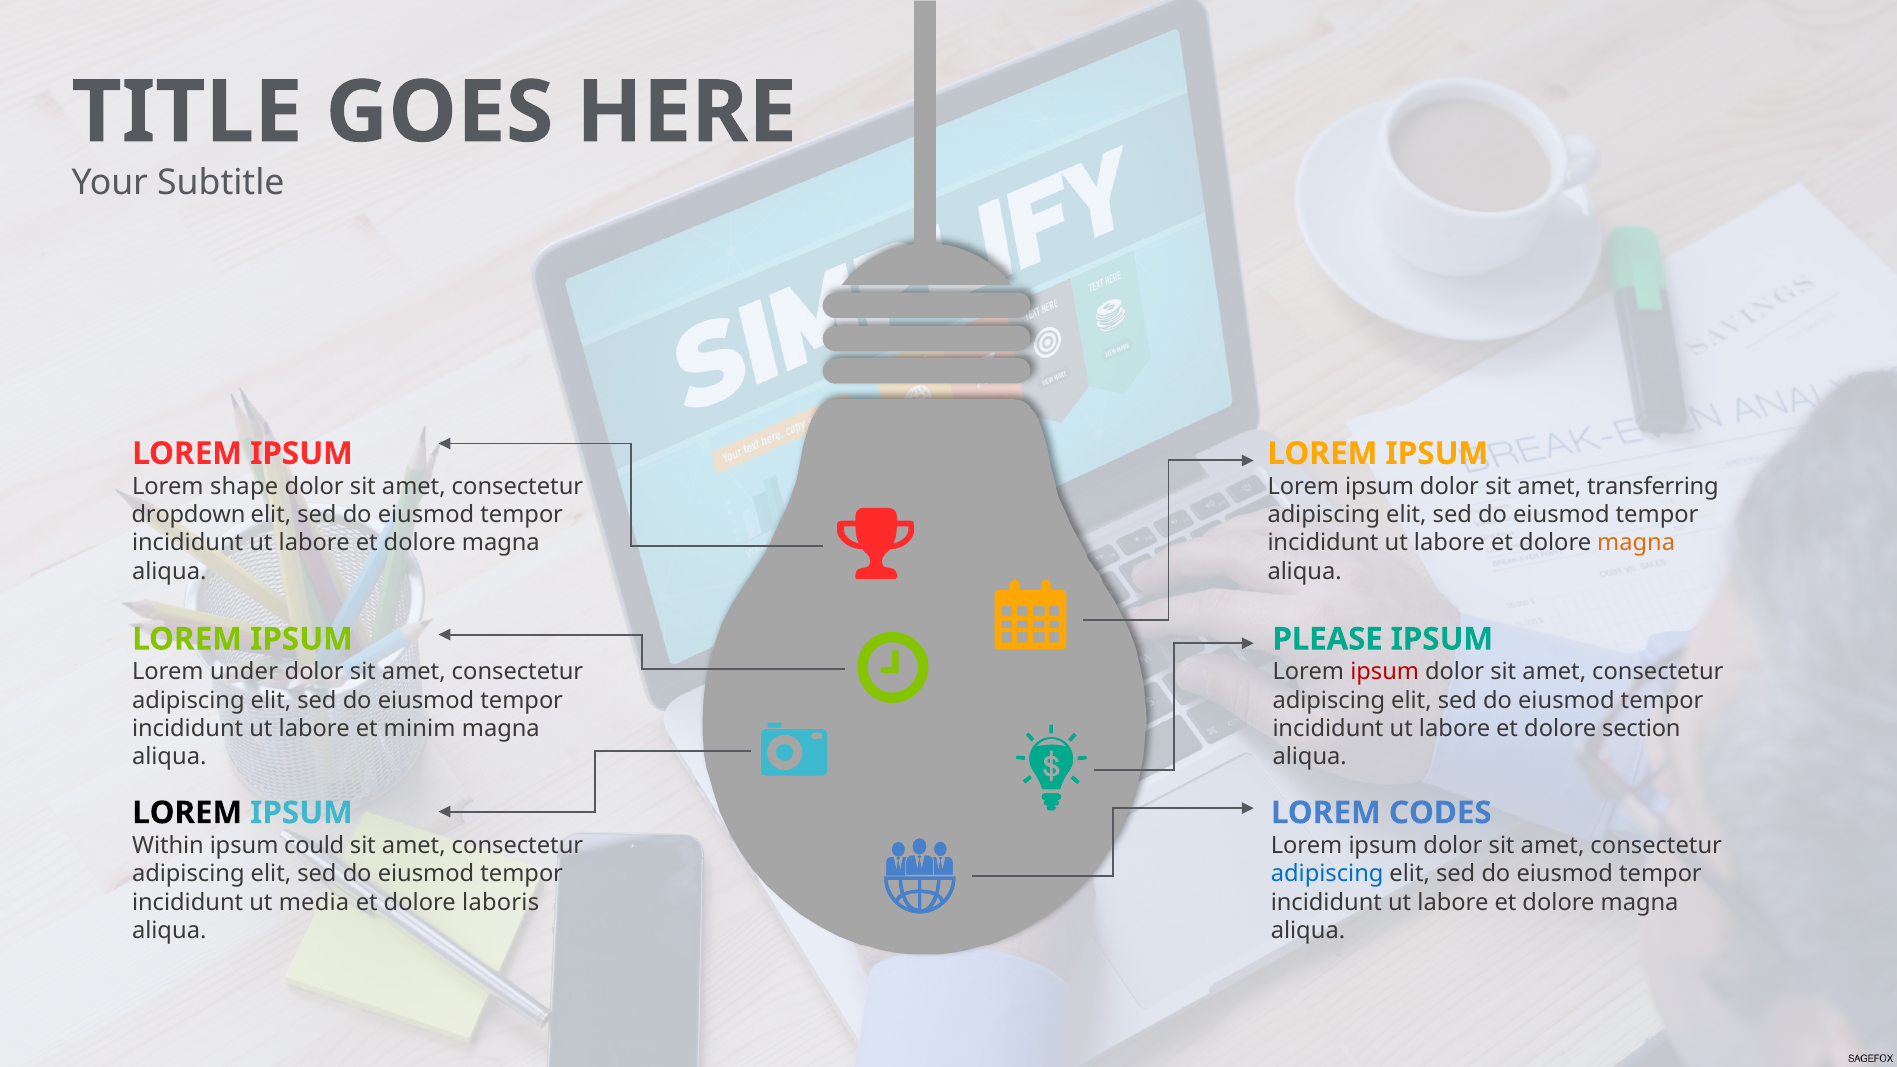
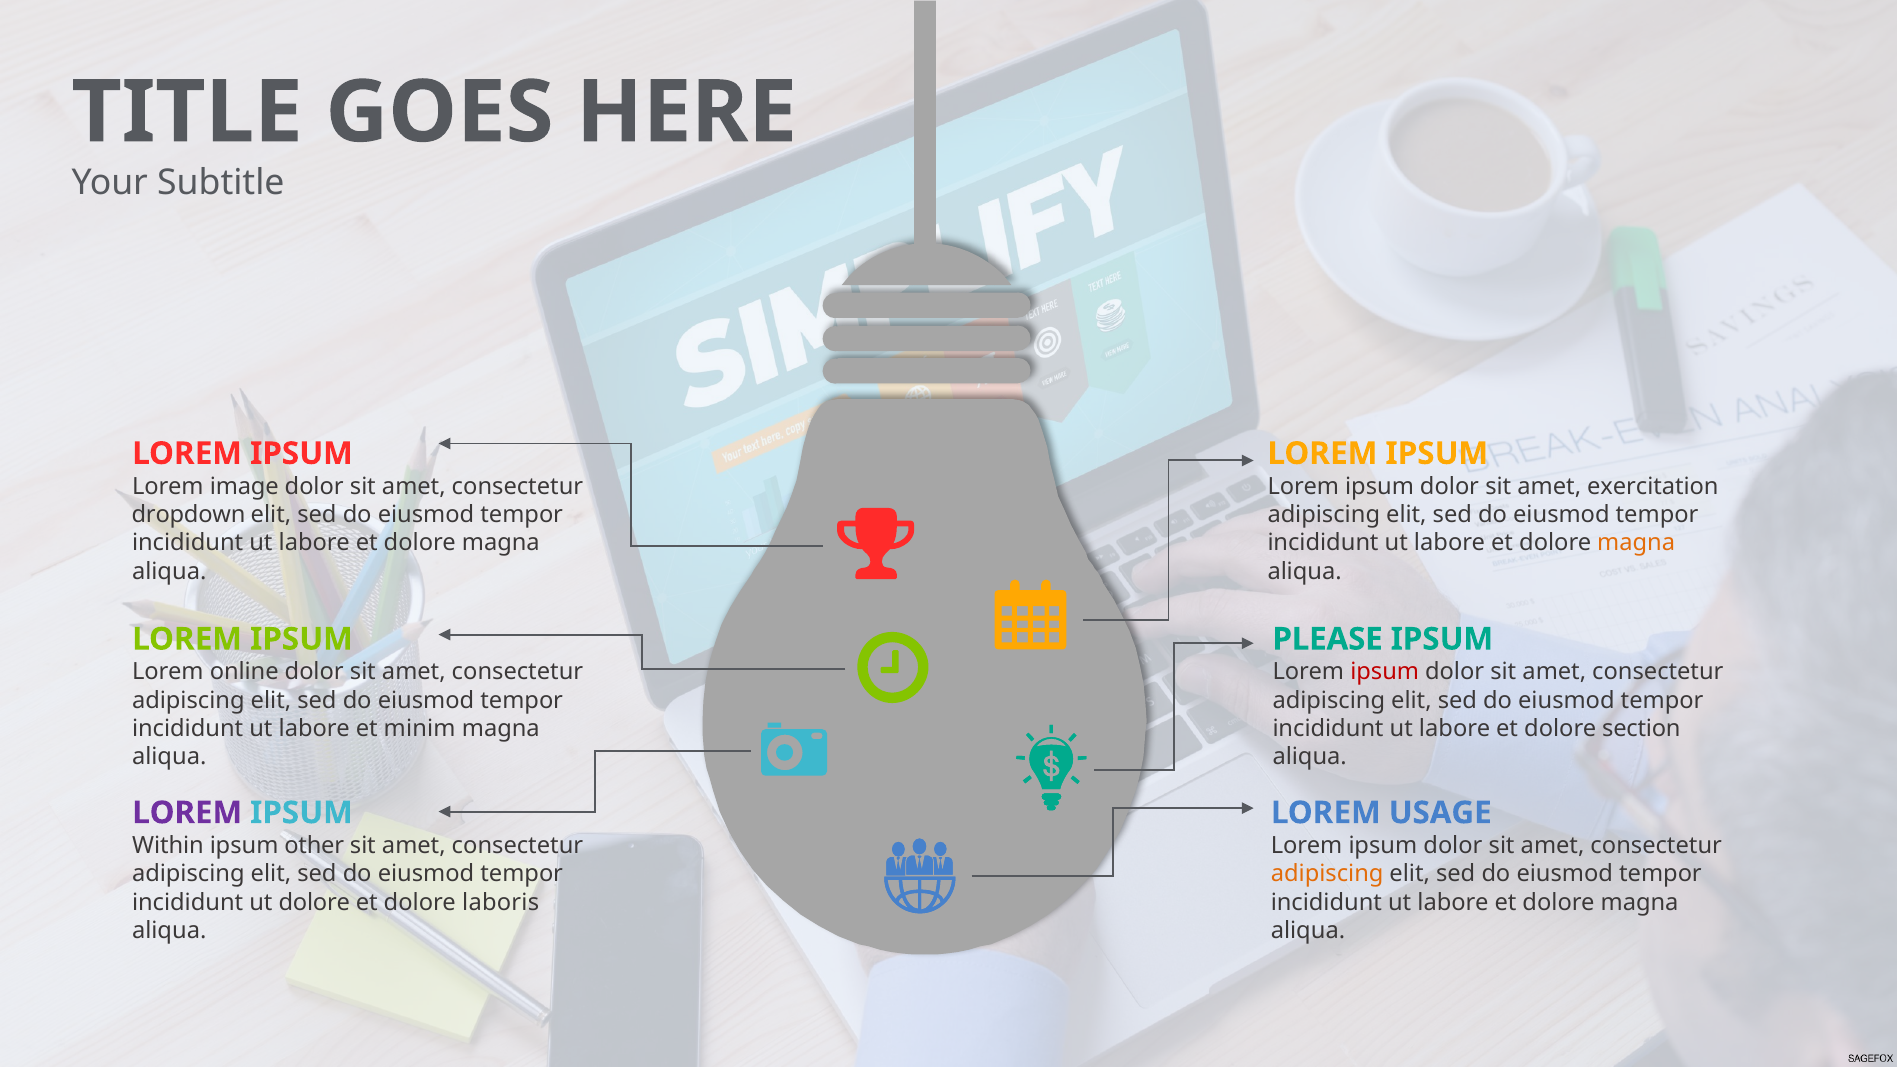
shape: shape -> image (244, 486)
transferring: transferring -> exercitation (1653, 486)
under: under -> online (244, 672)
LOREM colour: black -> purple (187, 813)
CODES: CODES -> USAGE (1440, 813)
could: could -> other (314, 845)
adipiscing colour: blue -> orange (1327, 874)
ut media: media -> dolore (314, 902)
